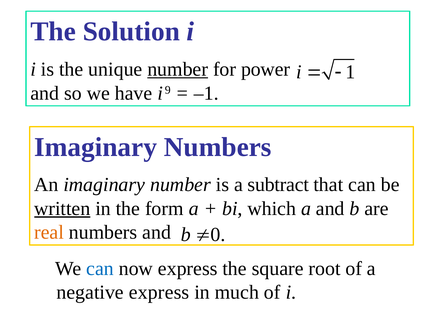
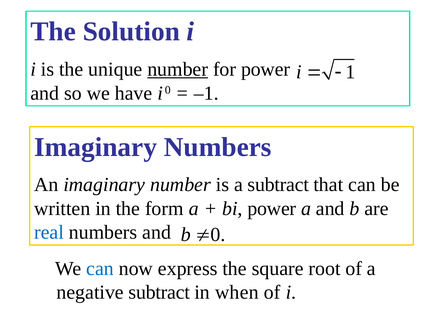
i 9: 9 -> 0 (168, 90)
written underline: present -> none (62, 209)
bi which: which -> power (272, 209)
real colour: orange -> blue (49, 233)
negative express: express -> subtract (159, 293)
much: much -> when (237, 293)
